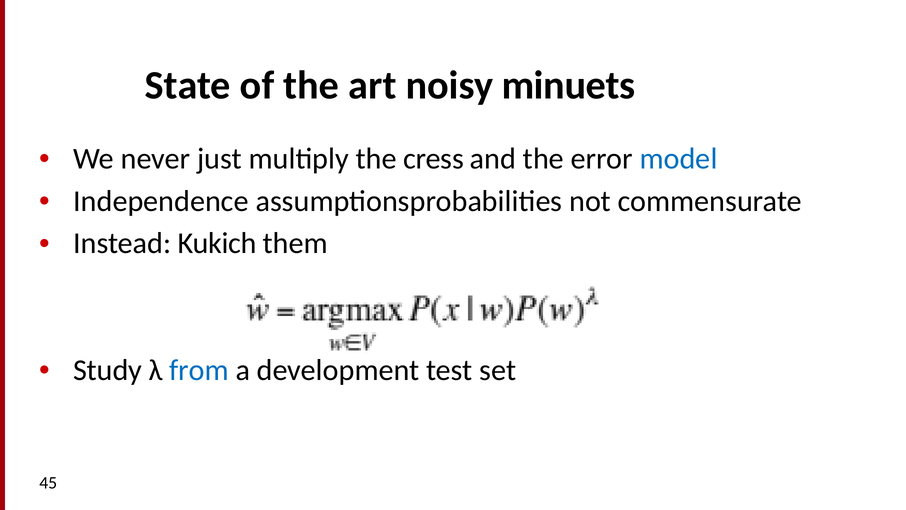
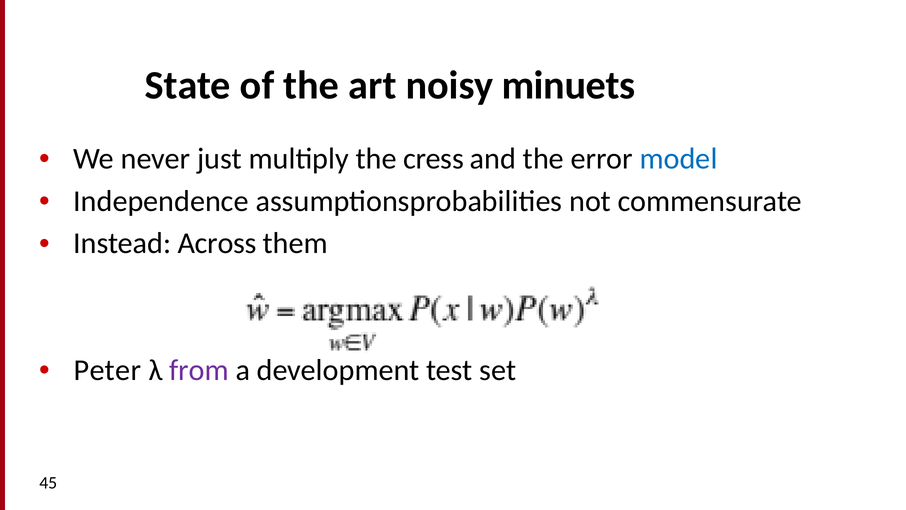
Kukich: Kukich -> Across (217, 243)
Study: Study -> Peter (107, 370)
from colour: blue -> purple (199, 370)
